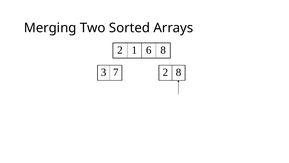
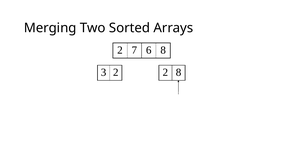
1: 1 -> 7 (134, 50)
3 7: 7 -> 2 (116, 72)
